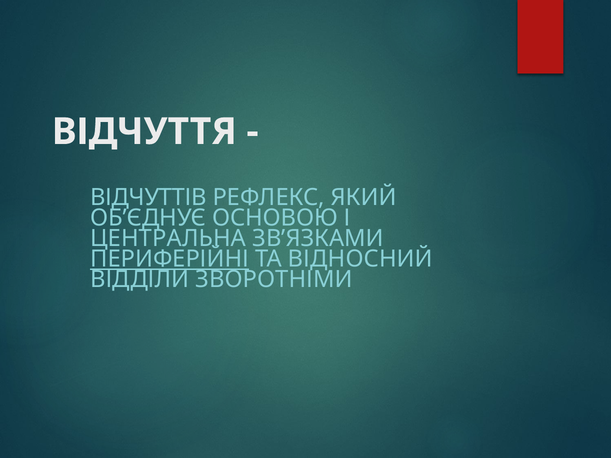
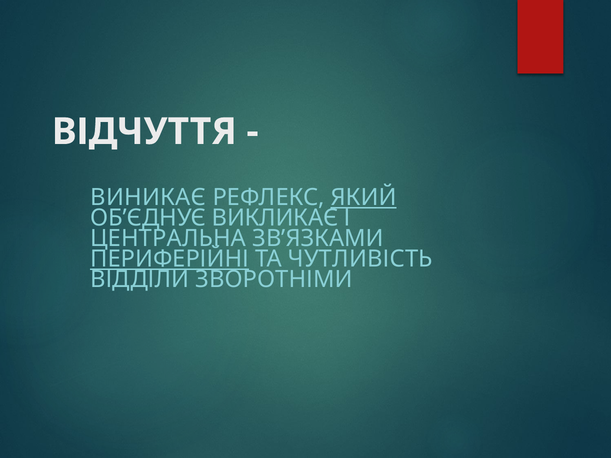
ВІДЧУТТІВ: ВІДЧУТТІВ -> ВИНИКАЄ (148, 197)
ЯКИЙ underline: none -> present (364, 197)
ОСНОВОЮ: ОСНОВОЮ -> ВИКЛИКАЄ (275, 218)
ВІДНОСНИЙ: ВІДНОСНИЙ -> ЧУТЛИВІСТЬ (360, 259)
